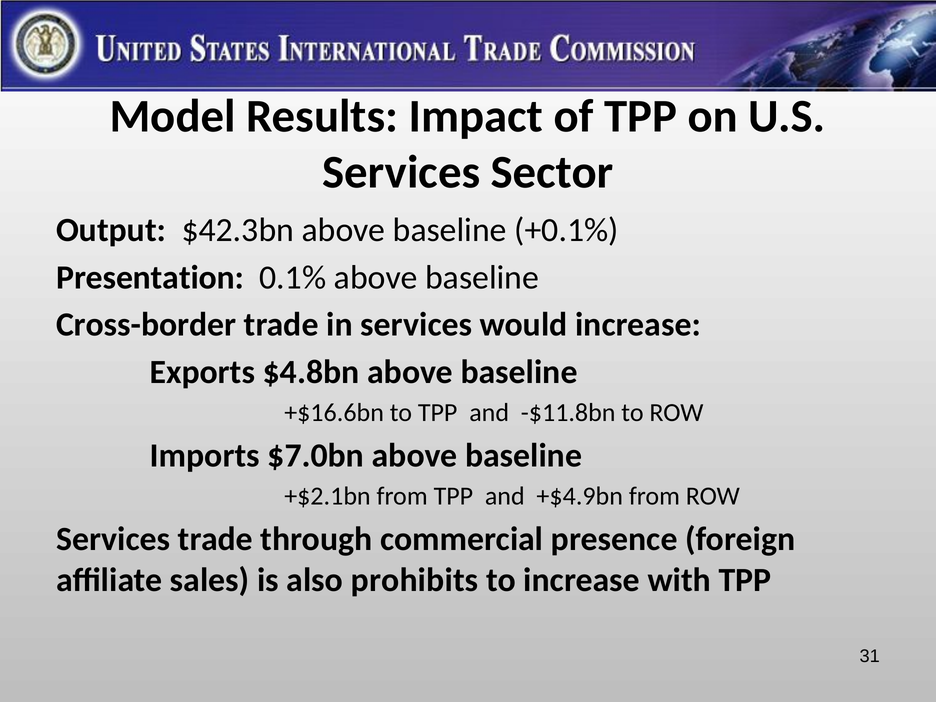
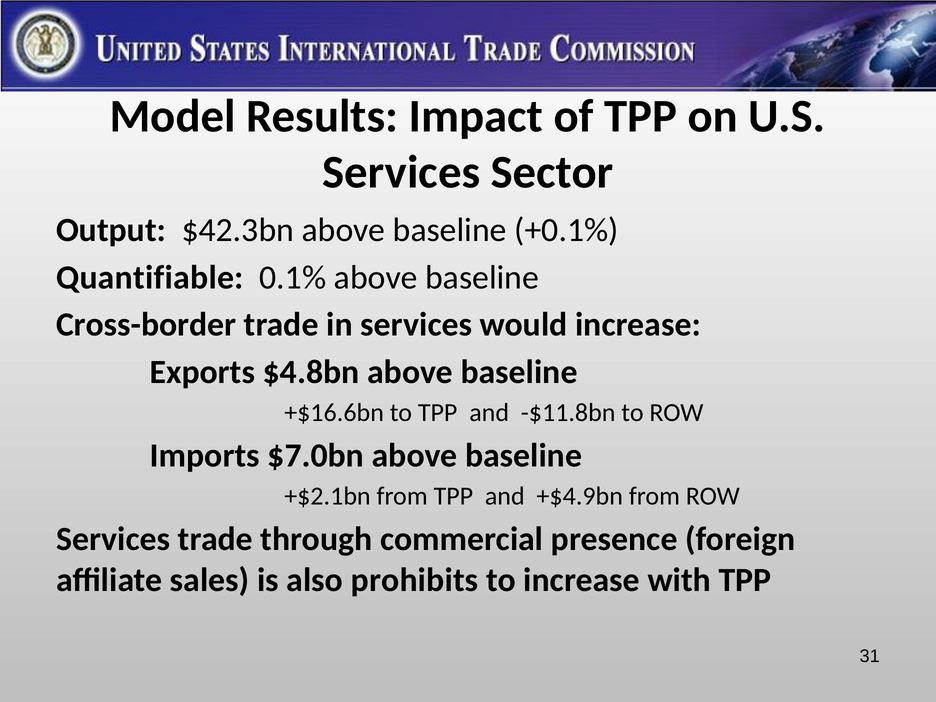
Presentation: Presentation -> Quantifiable (150, 277)
